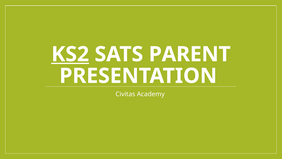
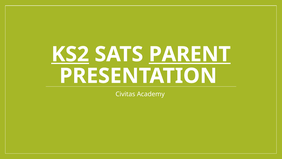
PARENT underline: none -> present (190, 54)
